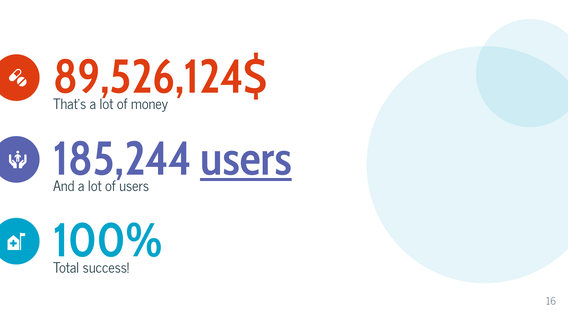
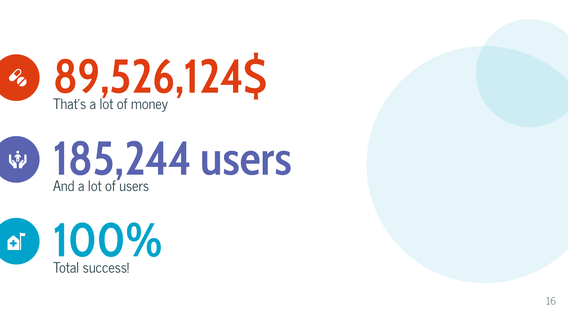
users underline: present -> none (246, 159)
